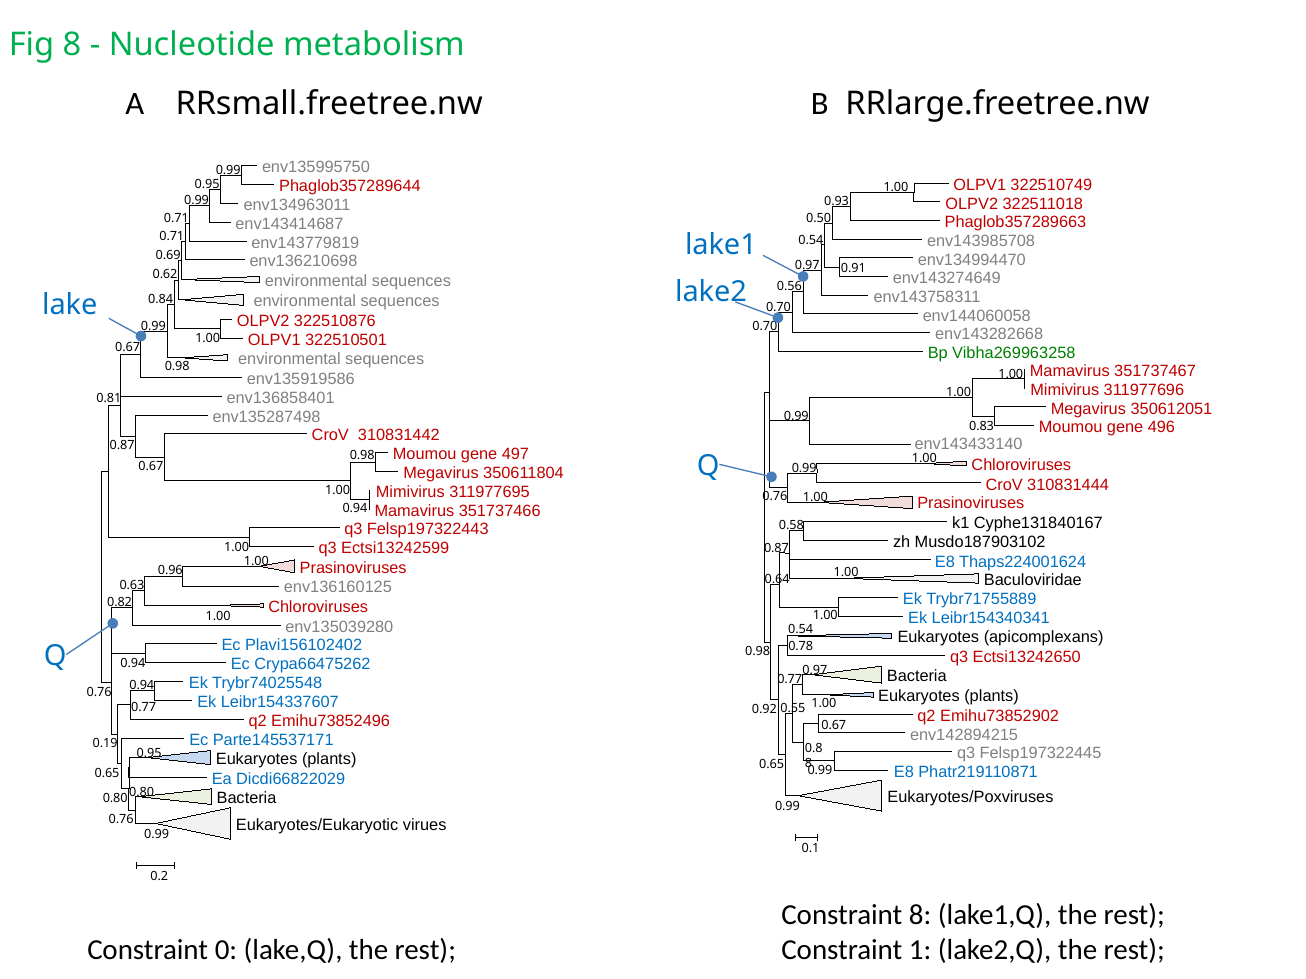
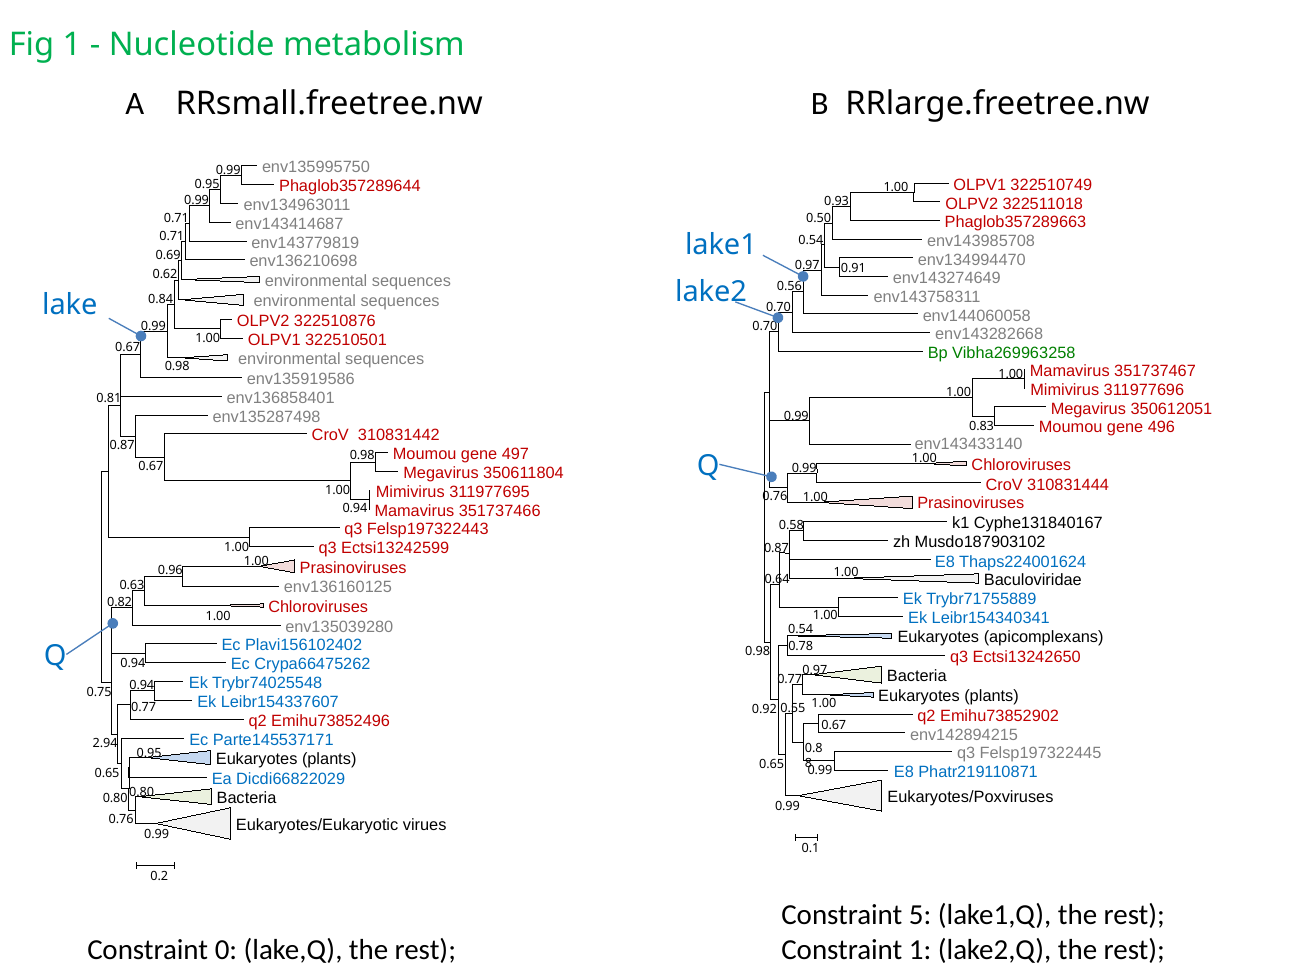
Fig 8: 8 -> 1 (72, 45)
0.76: 0.76 -> 0.75 (99, 693)
0.19: 0.19 -> 2.94 (105, 744)
Constraint 8: 8 -> 5 (920, 915)
